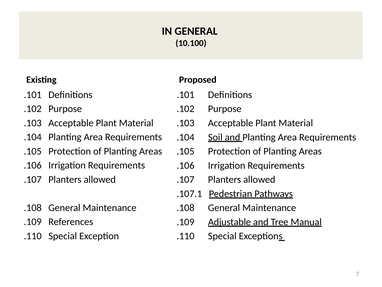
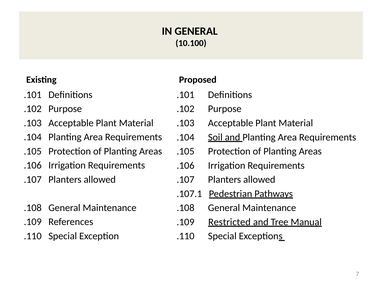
Adjustable: Adjustable -> Restricted (229, 222)
